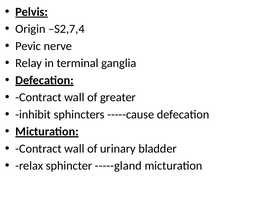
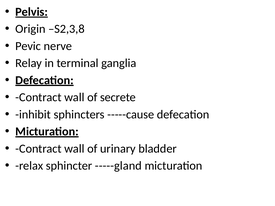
S2,7,4: S2,7,4 -> S2,3,8 (66, 29)
greater: greater -> secrete (118, 97)
